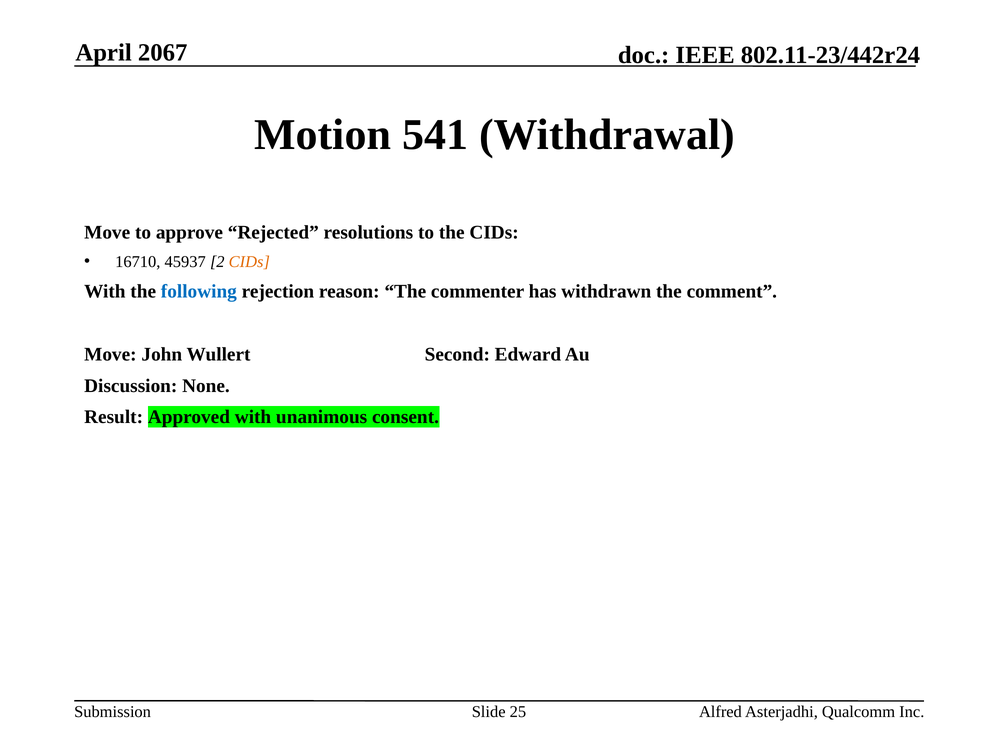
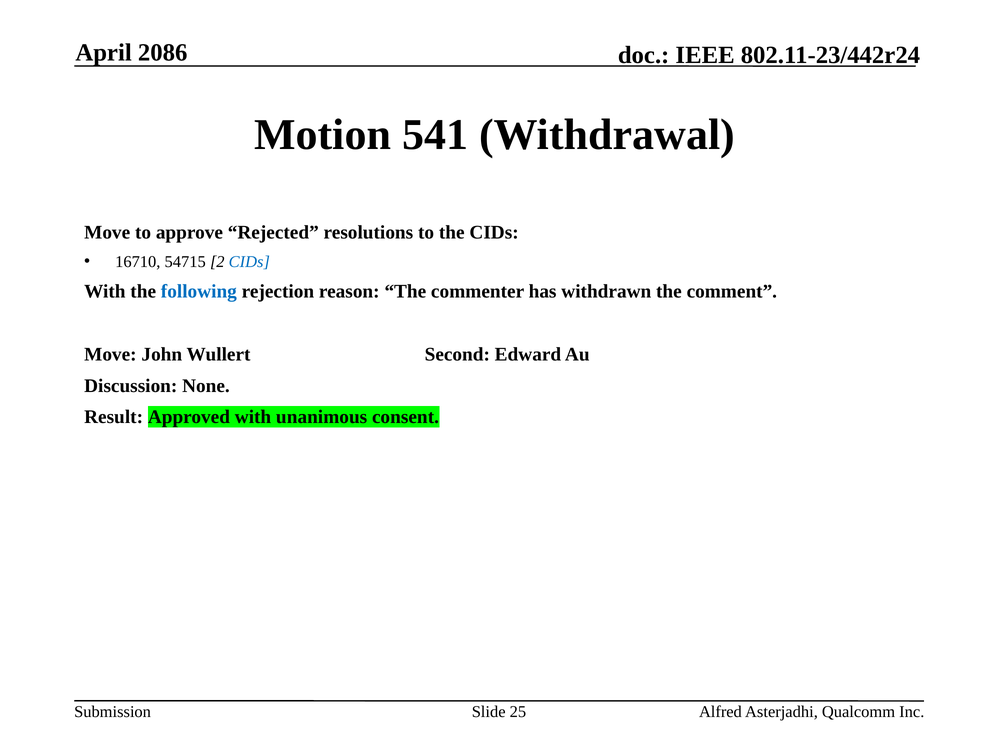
2067: 2067 -> 2086 (163, 52)
45937: 45937 -> 54715 (185, 262)
CIDs colour: orange -> blue (249, 262)
